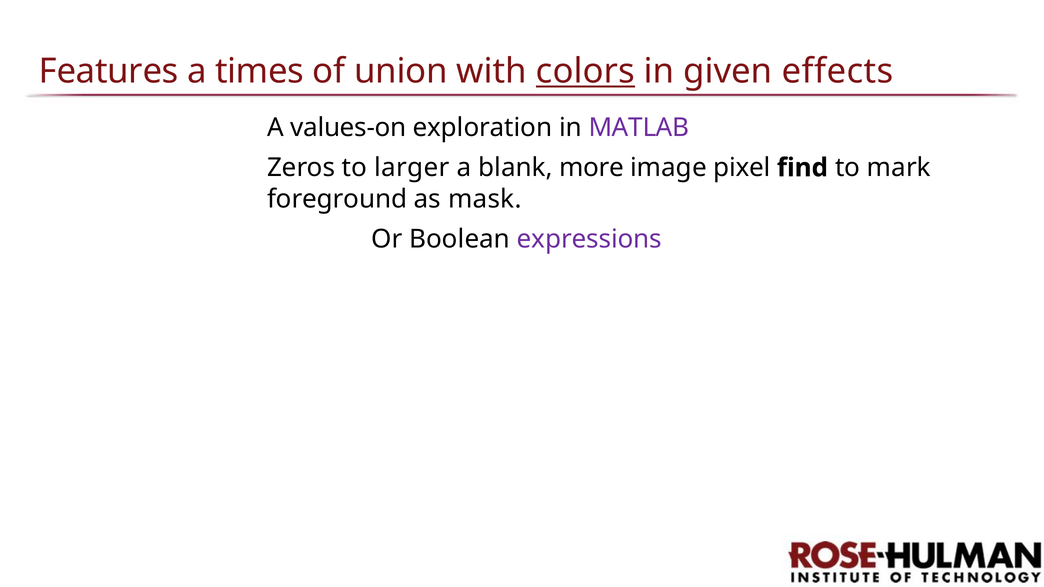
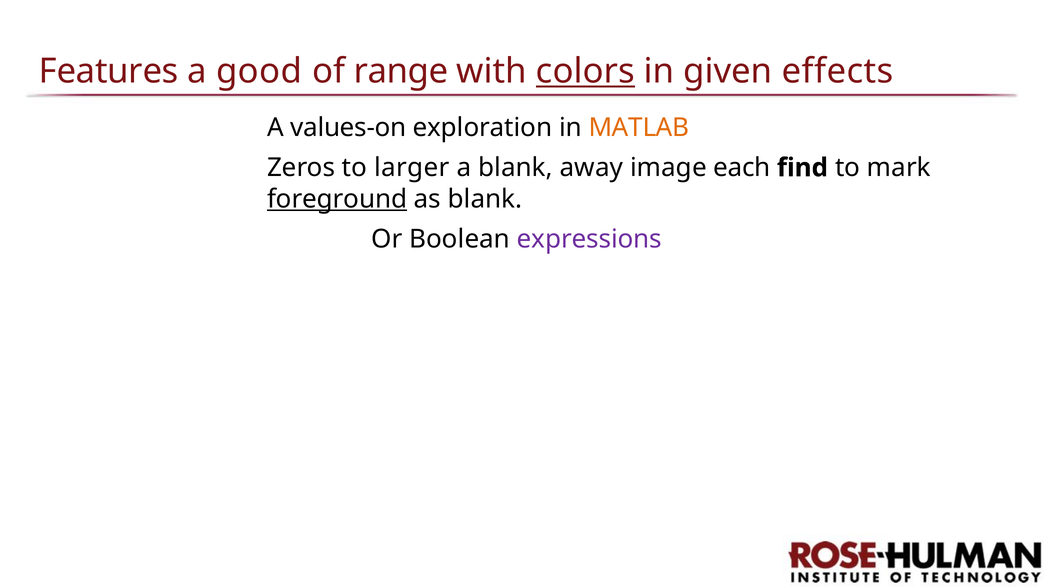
times: times -> good (259, 71)
union: union -> range (401, 71)
MATLAB colour: purple -> orange (639, 128)
more: more -> away (591, 168)
pixel: pixel -> each (742, 168)
foreground underline: none -> present (337, 199)
as mask: mask -> blank (485, 199)
